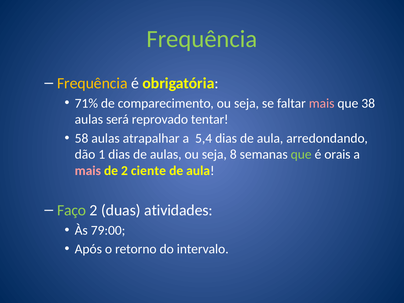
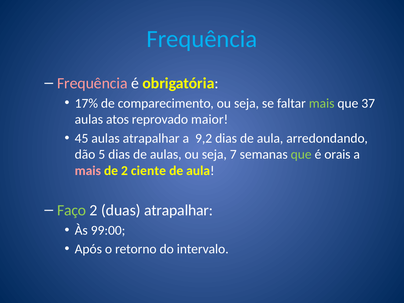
Frequência colour: light green -> light blue (202, 39)
Frequência colour: yellow -> pink (92, 83)
71%: 71% -> 17% (86, 103)
mais colour: pink -> light green (322, 103)
38: 38 -> 37 (368, 103)
será: será -> atos (117, 119)
tentar: tentar -> maior (210, 119)
58: 58 -> 45 (82, 138)
5,4: 5,4 -> 9,2 (204, 138)
1: 1 -> 5 (102, 154)
8: 8 -> 7 (233, 154)
duas atividades: atividades -> atrapalhar (179, 210)
79:00: 79:00 -> 99:00 (108, 230)
